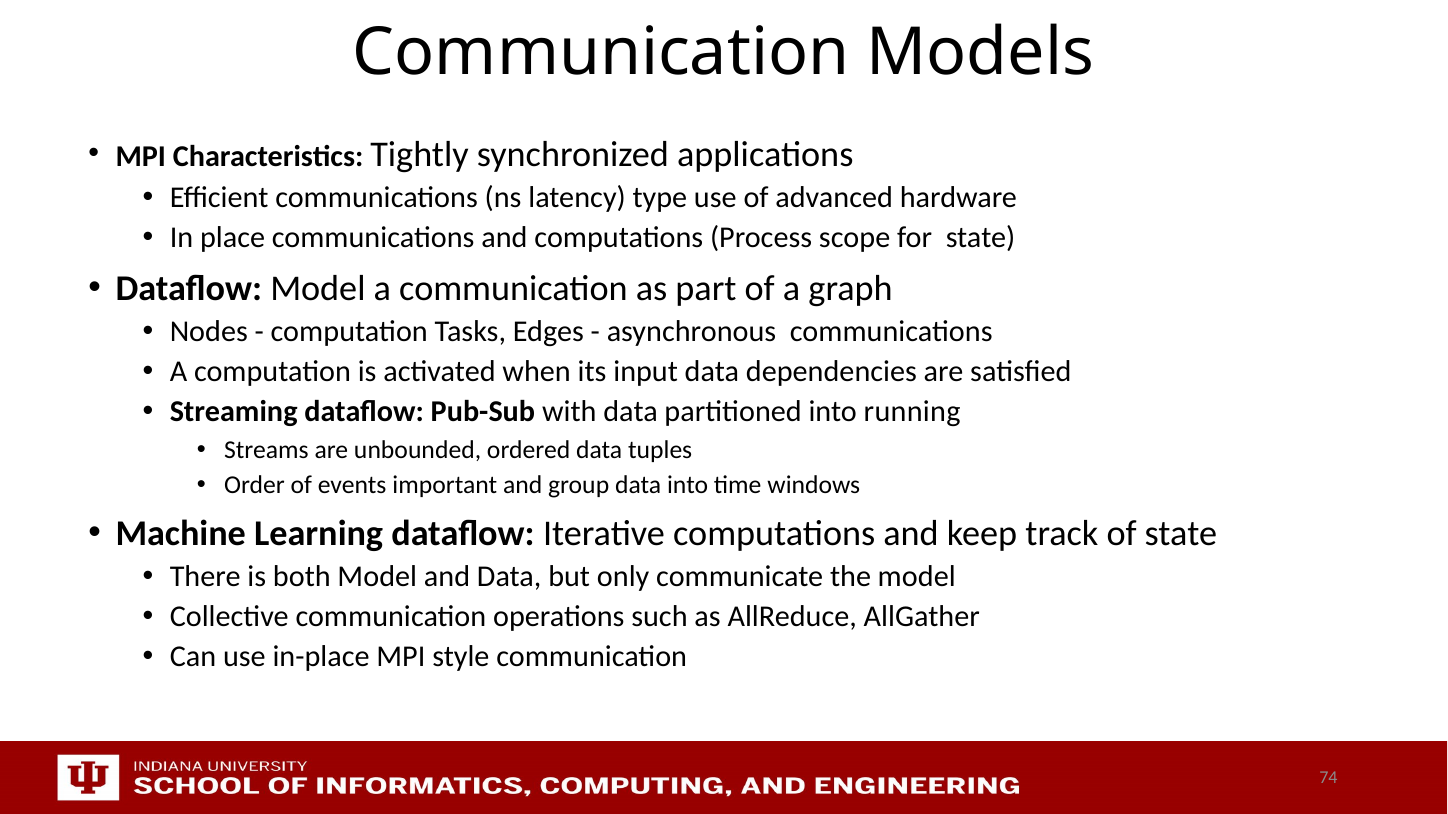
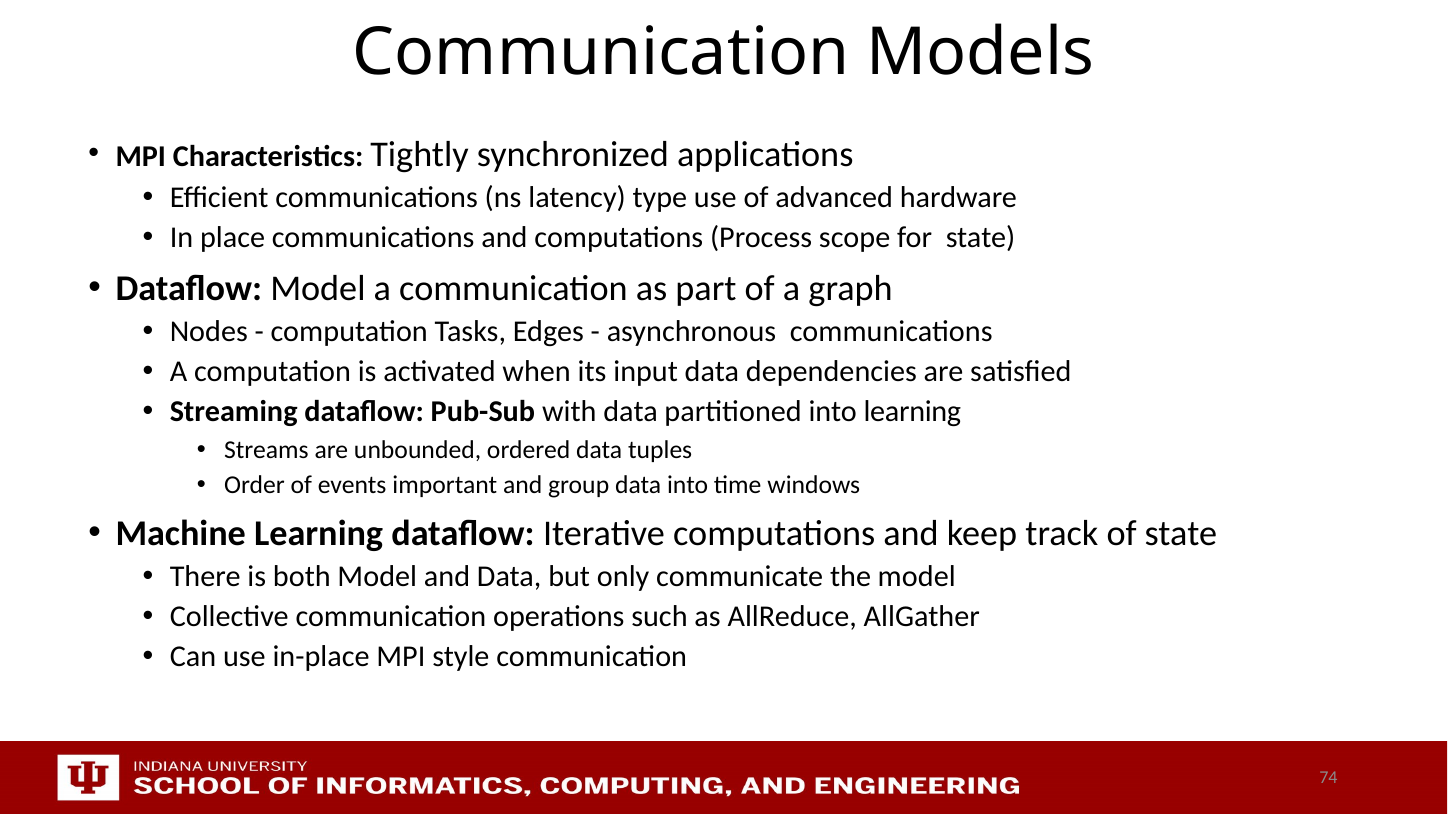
into running: running -> learning (912, 412)
